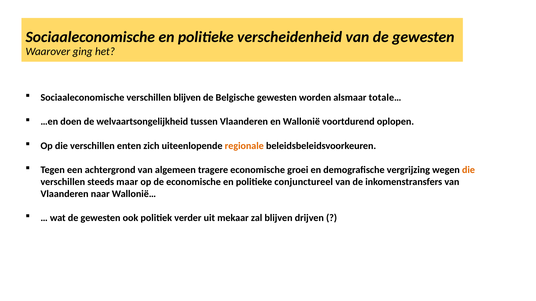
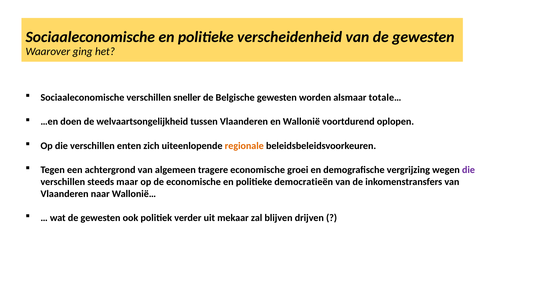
verschillen blijven: blijven -> sneller (187, 98)
die colour: orange -> purple (469, 170)
conjunctureel: conjunctureel -> democratieën (304, 182)
